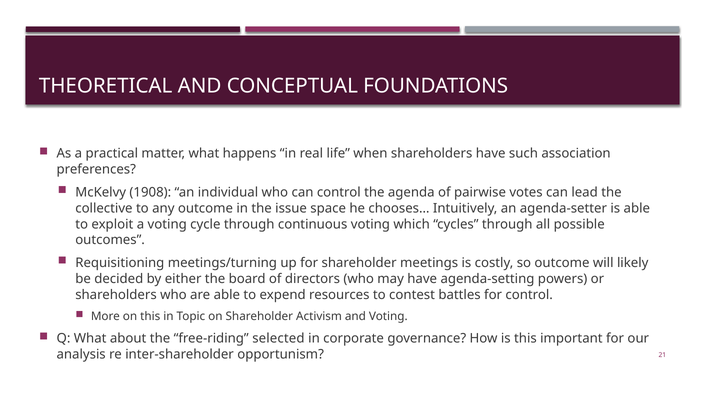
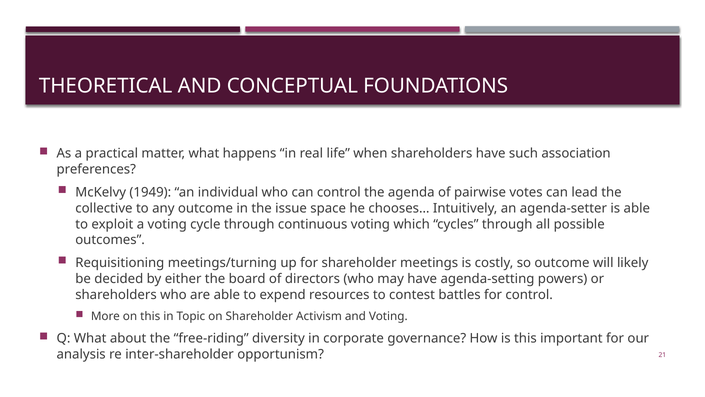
1908: 1908 -> 1949 (150, 192)
selected: selected -> diversity (278, 338)
